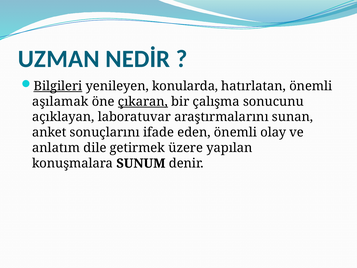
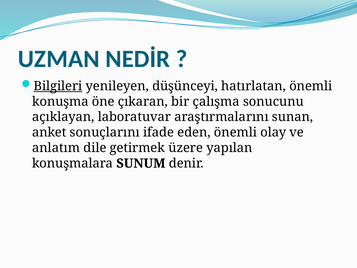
konularda: konularda -> düşünceyi (185, 86)
aşılamak: aşılamak -> konuşma (60, 101)
çıkaran underline: present -> none (143, 101)
